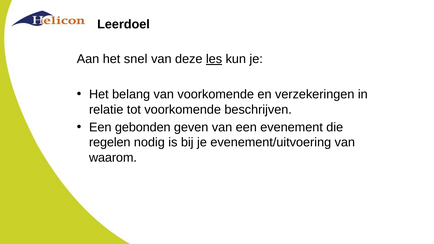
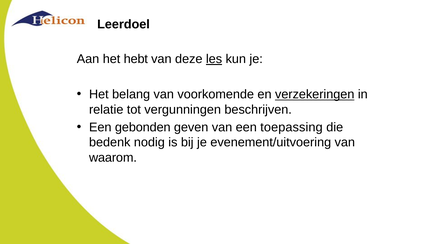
snel: snel -> hebt (136, 59)
verzekeringen underline: none -> present (315, 94)
tot voorkomende: voorkomende -> vergunningen (183, 110)
evenement: evenement -> toepassing (291, 127)
regelen: regelen -> bedenk (110, 143)
